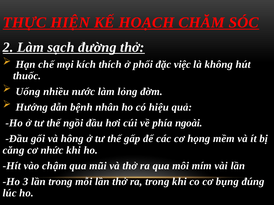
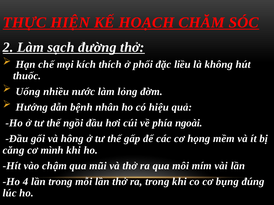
việc: việc -> liều (182, 64)
nhức: nhức -> mình (52, 151)
3: 3 -> 4 (26, 182)
